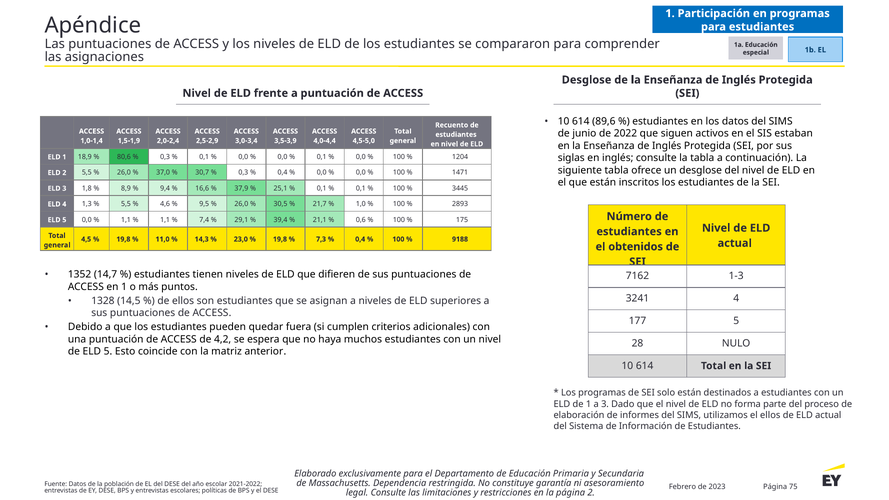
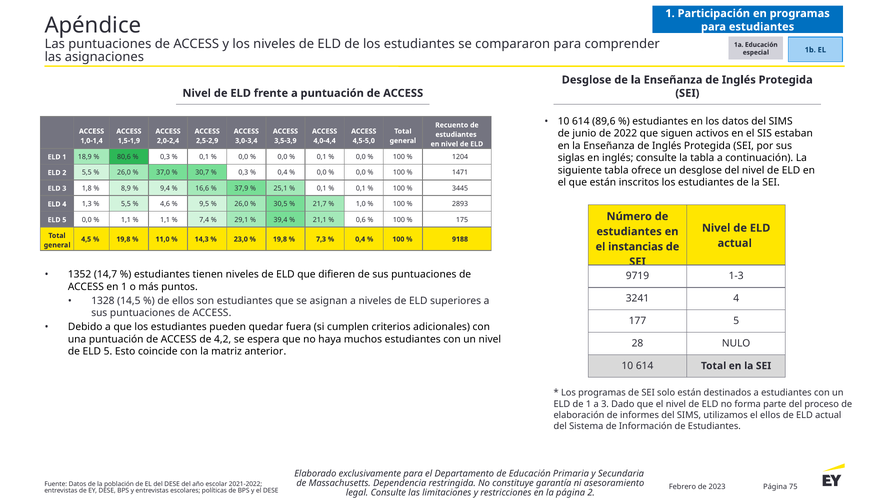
obtenidos: obtenidos -> instancias (636, 247)
7162: 7162 -> 9719 (637, 276)
